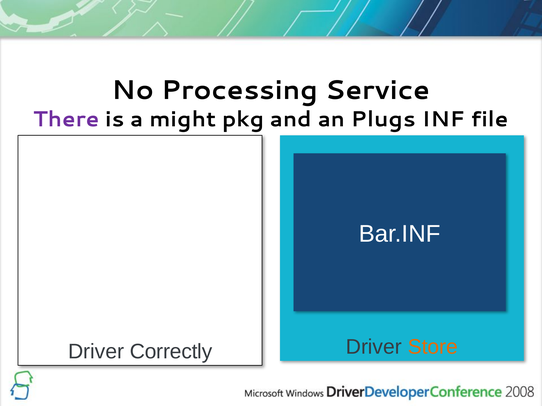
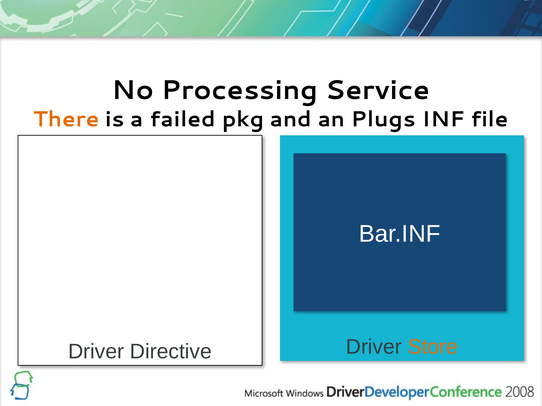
There colour: purple -> orange (66, 119)
might: might -> failed (183, 119)
Correctly: Correctly -> Directive (171, 352)
